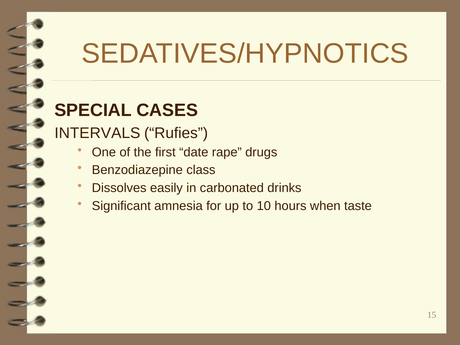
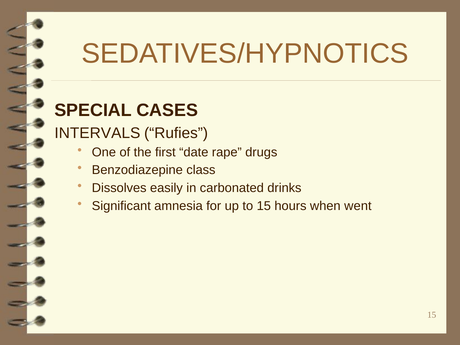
to 10: 10 -> 15 (264, 206)
taste: taste -> went (358, 206)
